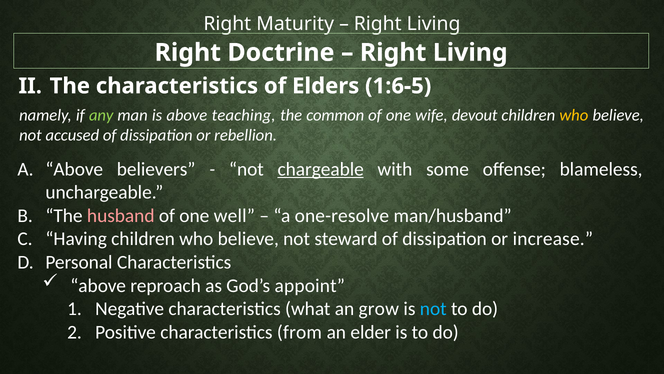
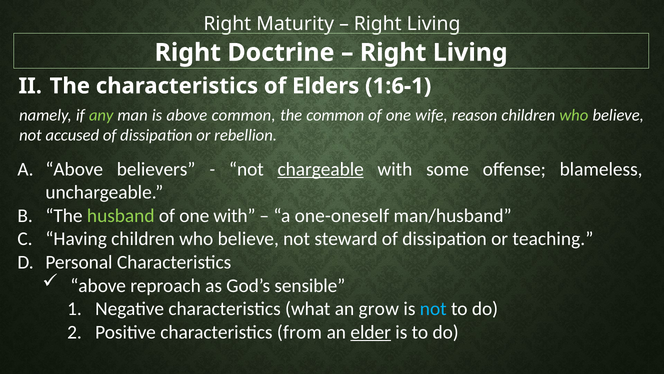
1:6-5: 1:6-5 -> 1:6-1 (398, 86)
above teaching: teaching -> common (244, 115)
devout: devout -> reason (475, 115)
who colour: yellow -> light green (574, 115)
husband colour: pink -> light green (121, 216)
one well: well -> with (234, 216)
one-resolve: one-resolve -> one-oneself (342, 216)
increase: increase -> teaching (553, 239)
appoint: appoint -> sensible (310, 285)
elder underline: none -> present (371, 332)
